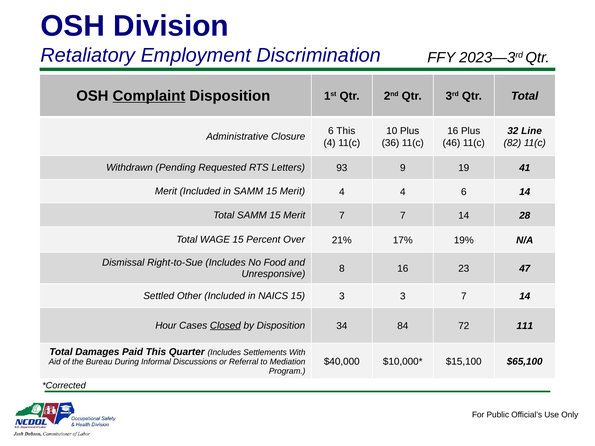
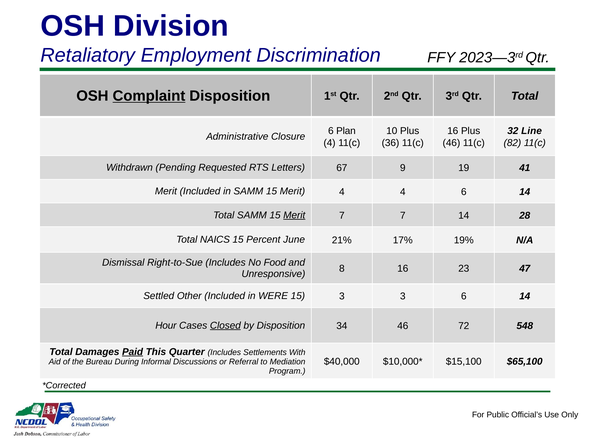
6 This: This -> Plan (346, 131)
93: 93 -> 67 (342, 168)
Merit underline: none -> present (294, 215)
WAGE: WAGE -> NAICS (215, 240)
Over: Over -> June (294, 240)
NAICS: NAICS -> WERE (273, 296)
3 7: 7 -> 6 (464, 296)
34 84: 84 -> 46 (403, 326)
111: 111 -> 548 (525, 326)
Paid underline: none -> present (133, 352)
